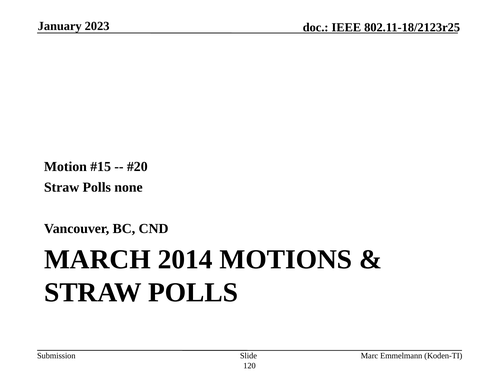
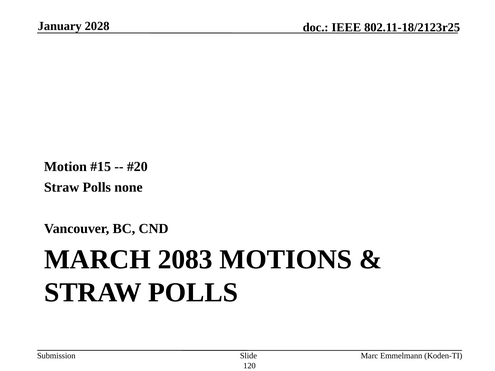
2023: 2023 -> 2028 (97, 26)
2014: 2014 -> 2083 (185, 259)
